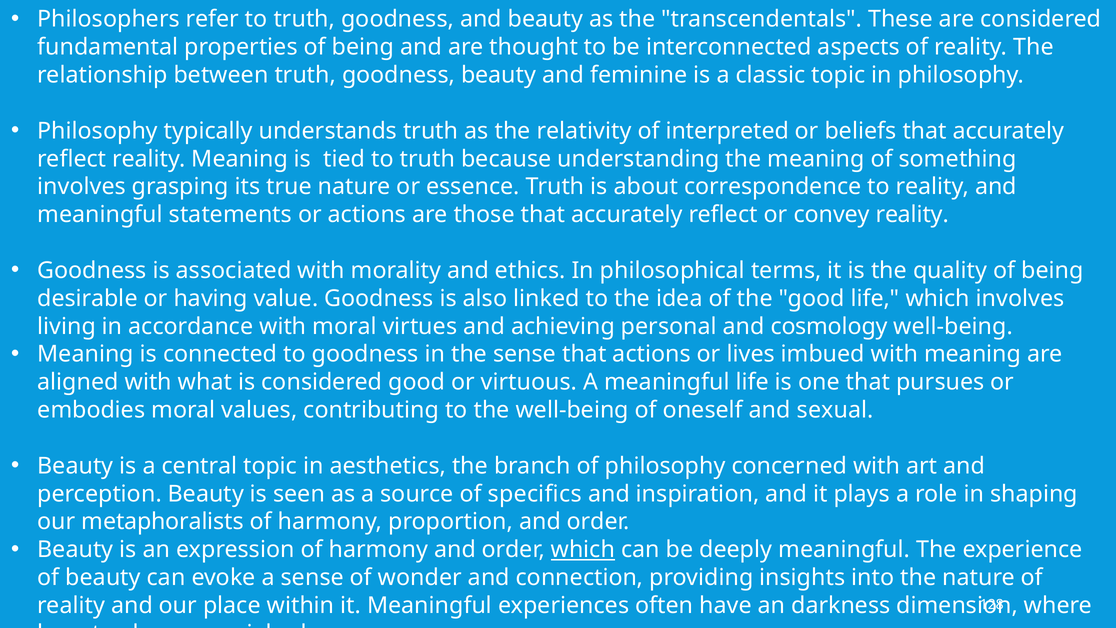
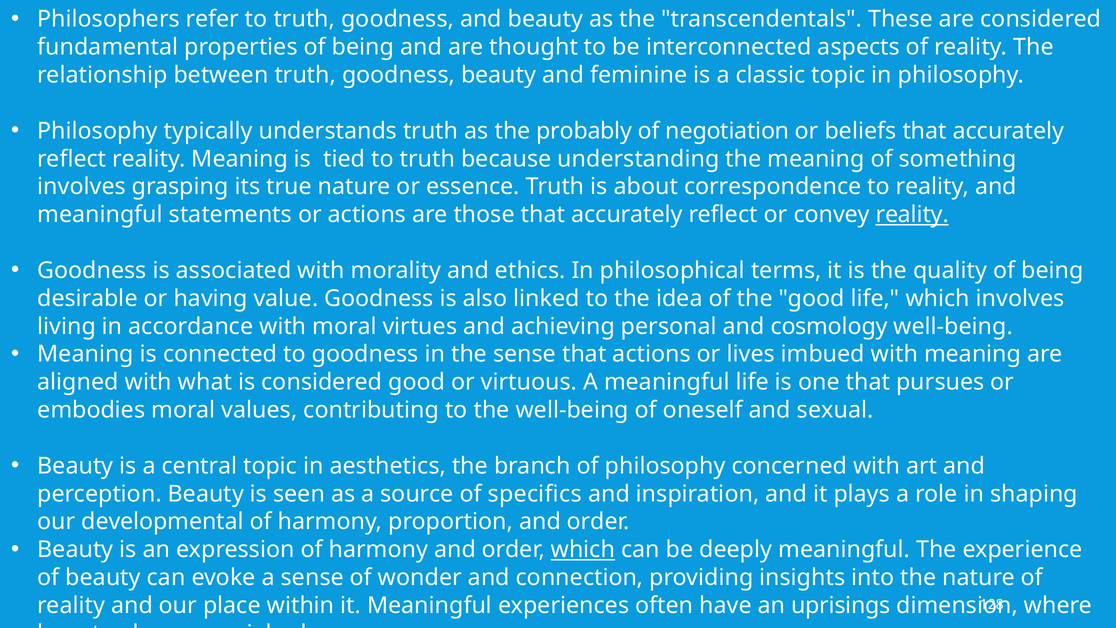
relativity: relativity -> probably (584, 131)
interpreted: interpreted -> negotiation (727, 131)
reality underline: none -> present (912, 215)
metaphoralists: metaphoralists -> developmental (163, 522)
darkness: darkness -> uprisings (841, 605)
